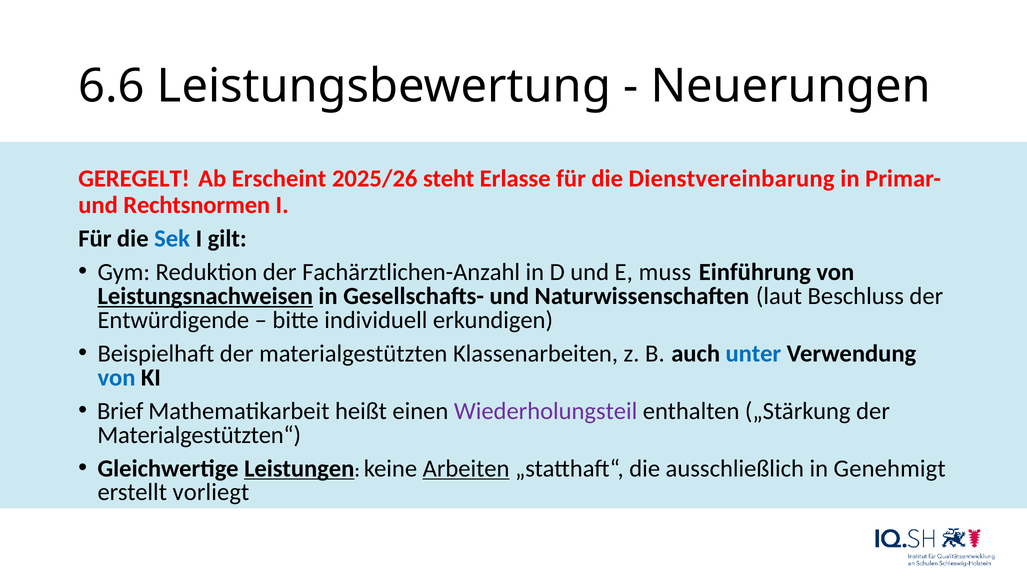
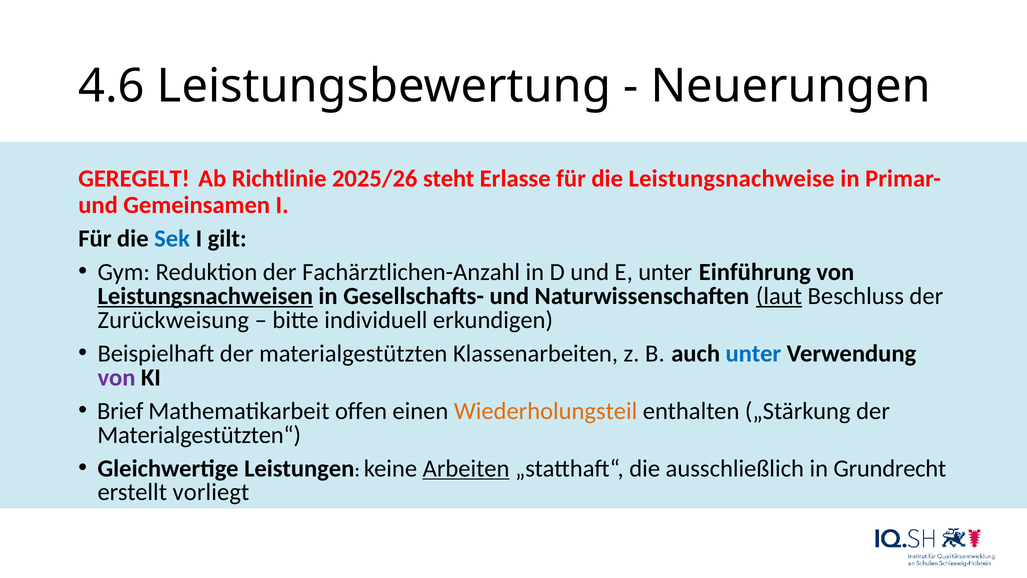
6.6: 6.6 -> 4.6 (112, 86)
Erscheint: Erscheint -> Richtlinie (279, 179)
Dienstvereinbarung: Dienstvereinbarung -> Leistungsnachweise (732, 179)
Rechtsnormen: Rechtsnormen -> Gemeinsamen (197, 205)
E muss: muss -> unter (665, 272)
laut underline: none -> present (779, 296)
Entwürdigende: Entwürdigende -> Zurückweisung (173, 320)
von colour: blue -> purple (116, 377)
heißt: heißt -> offen (361, 411)
Wiederholungsteil colour: purple -> orange (546, 411)
Leistungen underline: present -> none (299, 468)
Genehmigt: Genehmigt -> Grundrecht (890, 468)
